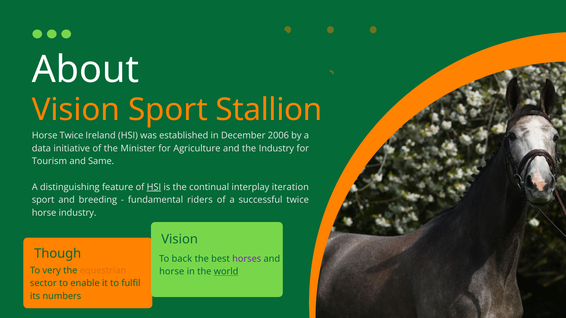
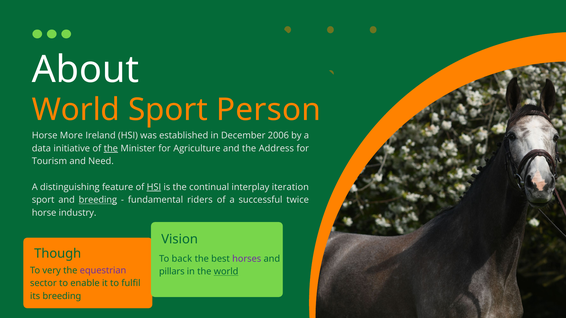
Vision: Vision -> World (76, 110)
Stallion: Stallion -> Person (269, 110)
Horse Twice: Twice -> More (71, 136)
the underline: none -> present (111, 149)
the Industry: Industry -> Address (276, 149)
Same: Same -> Need (101, 161)
breeding underline: none -> present (98, 200)
equestrian colour: orange -> purple (103, 271)
horse: horse -> pillars (172, 272)
its numbers: numbers -> breeding (62, 296)
